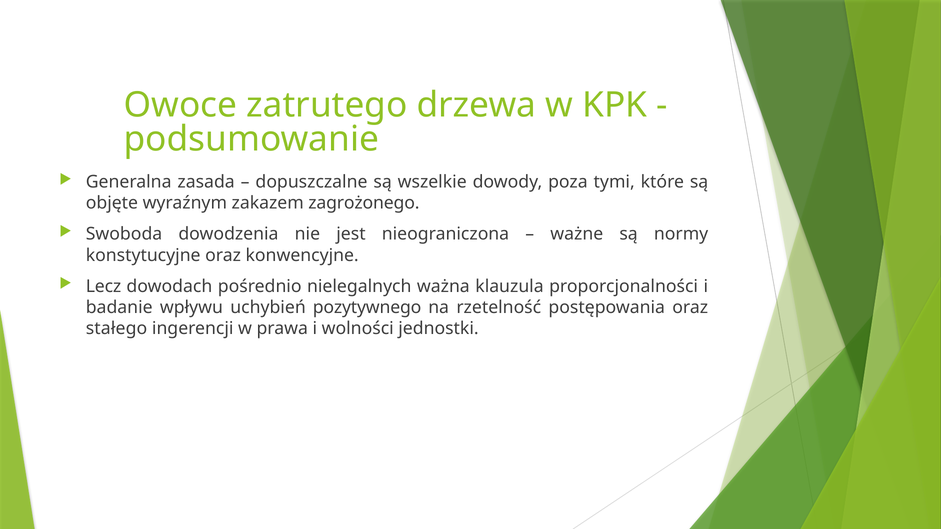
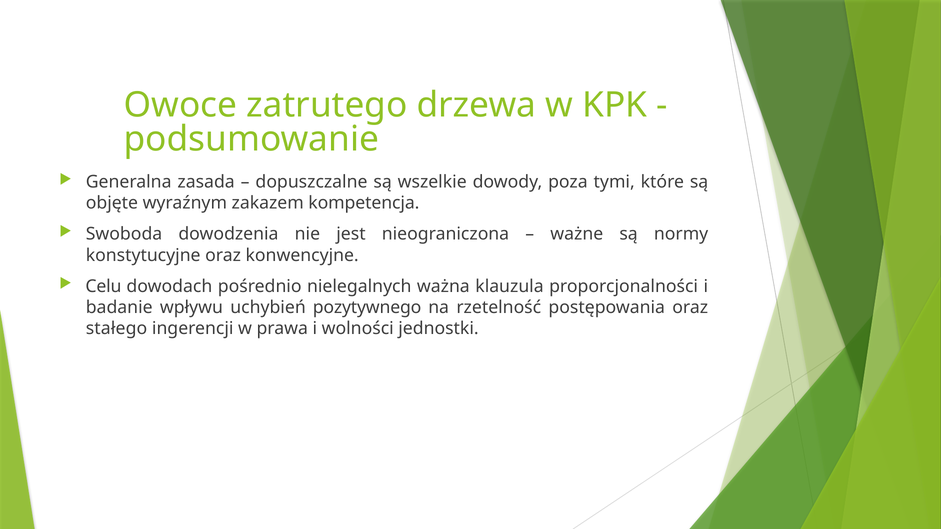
zagrożonego: zagrożonego -> kompetencja (364, 203)
Lecz: Lecz -> Celu (103, 286)
